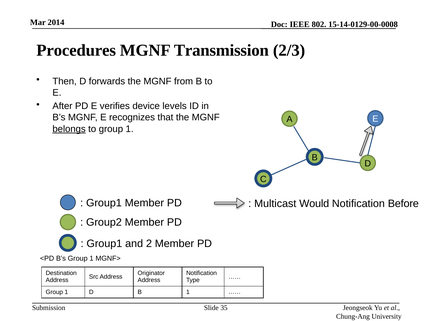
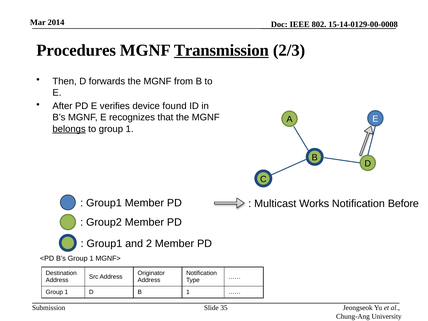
Transmission underline: none -> present (221, 50)
levels: levels -> found (175, 106)
Would: Would -> Works (314, 204)
